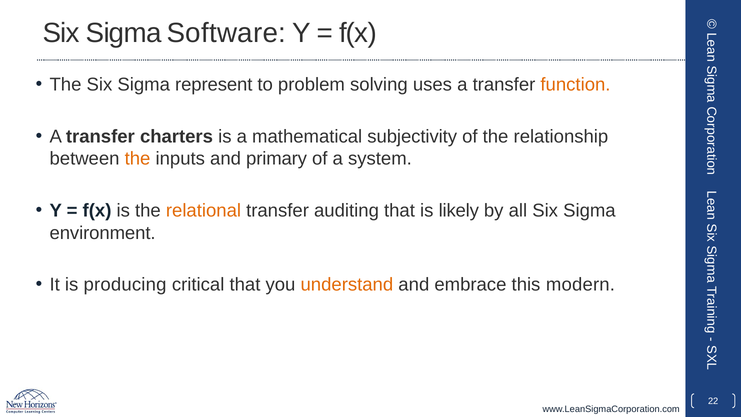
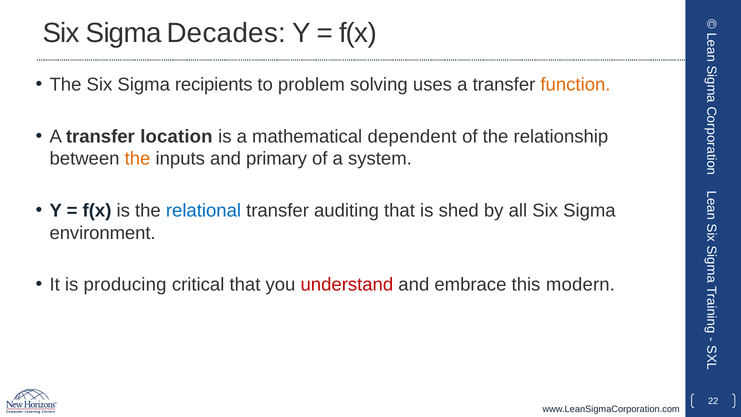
Software: Software -> Decades (226, 33)
represent: represent -> recipients (214, 85)
charters: charters -> location (176, 137)
subjectivity: subjectivity -> dependent (412, 137)
relational colour: orange -> blue (203, 211)
likely: likely -> shed (459, 211)
understand colour: orange -> red (347, 285)
